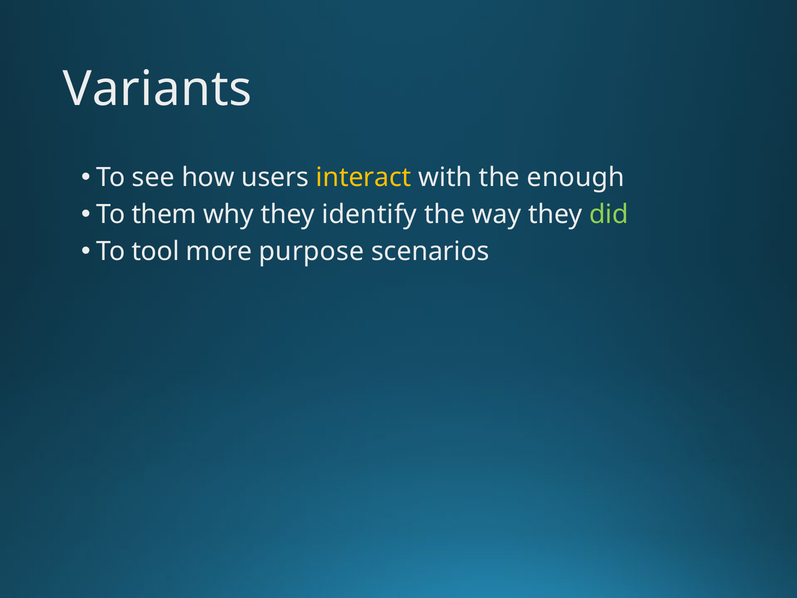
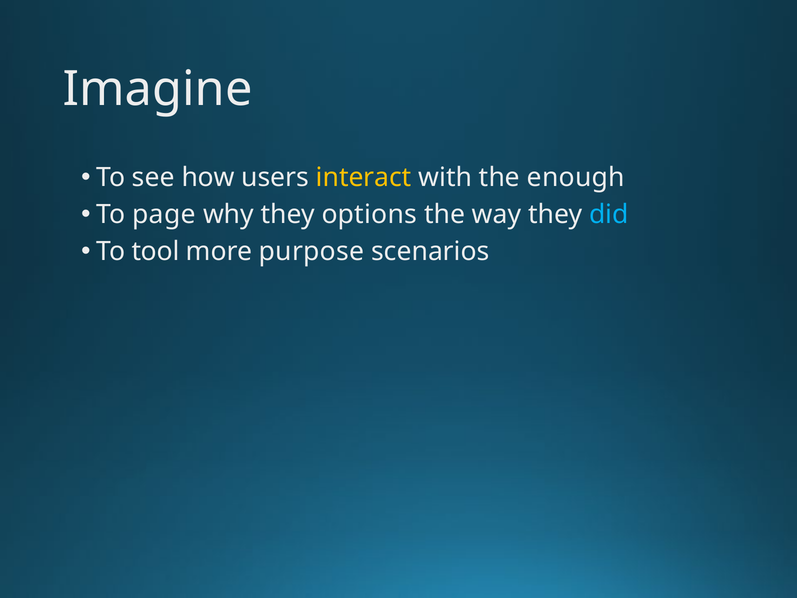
Variants: Variants -> Imagine (158, 89)
them: them -> page (164, 214)
identify: identify -> options (369, 214)
did colour: light green -> light blue (609, 214)
